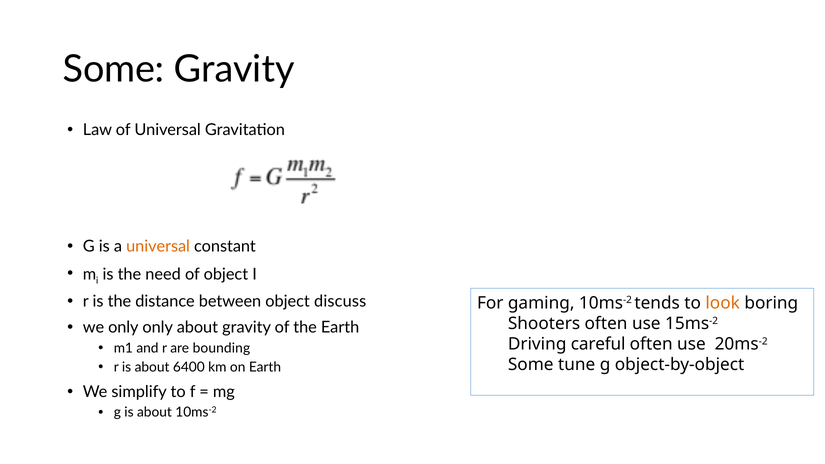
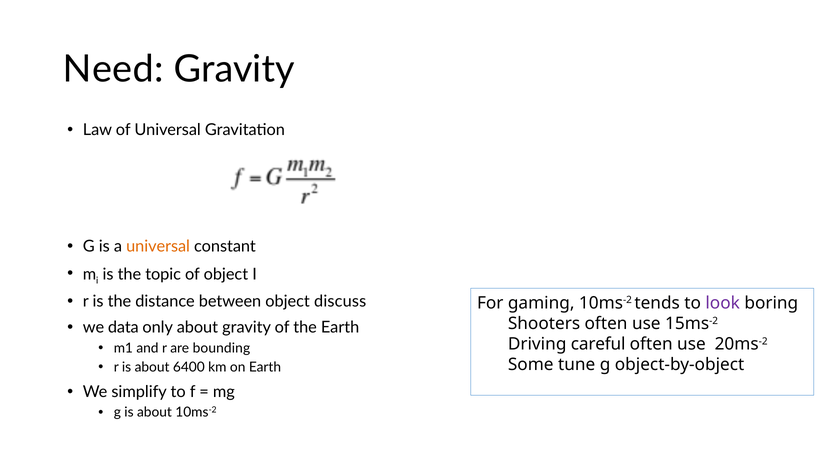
Some: Some -> Need (113, 69)
need: need -> topic (163, 275)
look colour: orange -> purple (723, 303)
we only: only -> data (123, 327)
